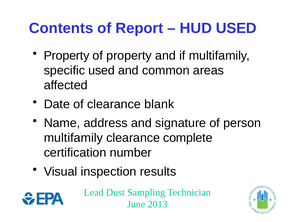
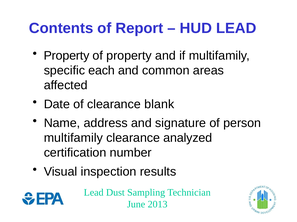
HUD USED: USED -> LEAD (236, 28)
specific used: used -> each (102, 71)
complete: complete -> analyzed (188, 138)
